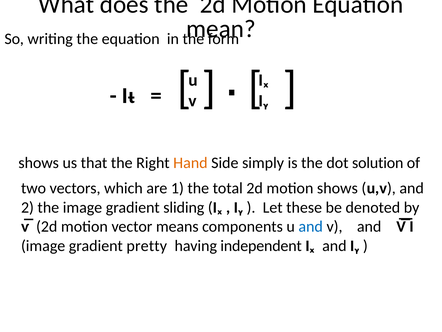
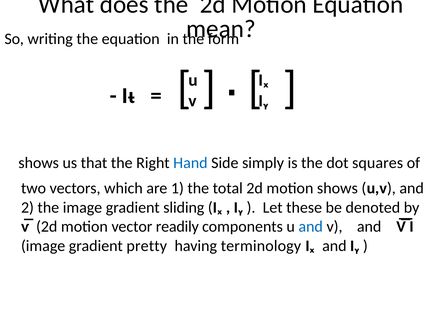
Hand colour: orange -> blue (190, 163)
solution: solution -> squares (378, 163)
means: means -> readily (177, 226)
independent: independent -> terminology (261, 245)
